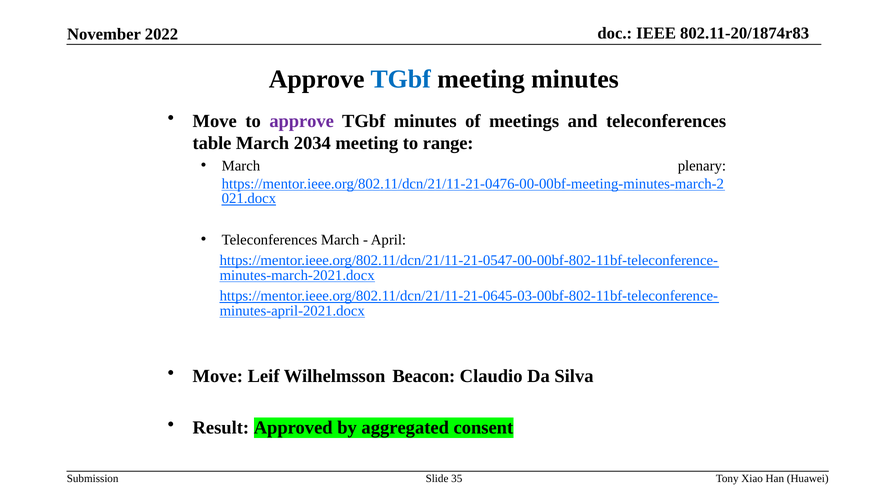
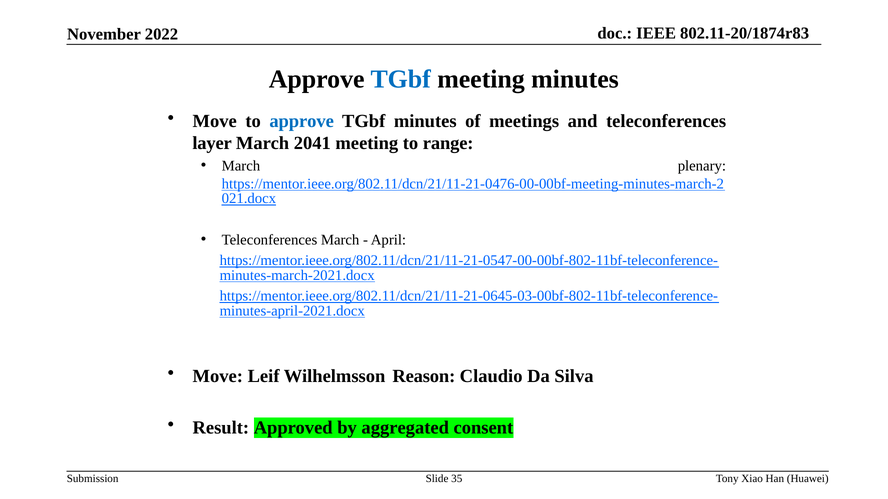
approve colour: purple -> blue (302, 121)
table: table -> layer (212, 143)
2034: 2034 -> 2041 (312, 143)
Beacon: Beacon -> Reason (424, 376)
